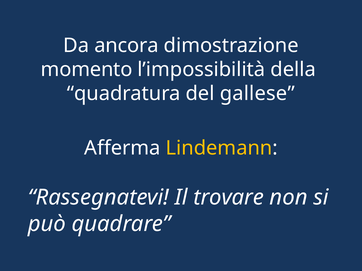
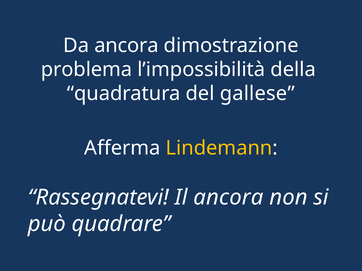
momento: momento -> problema (87, 70)
Il trovare: trovare -> ancora (228, 198)
